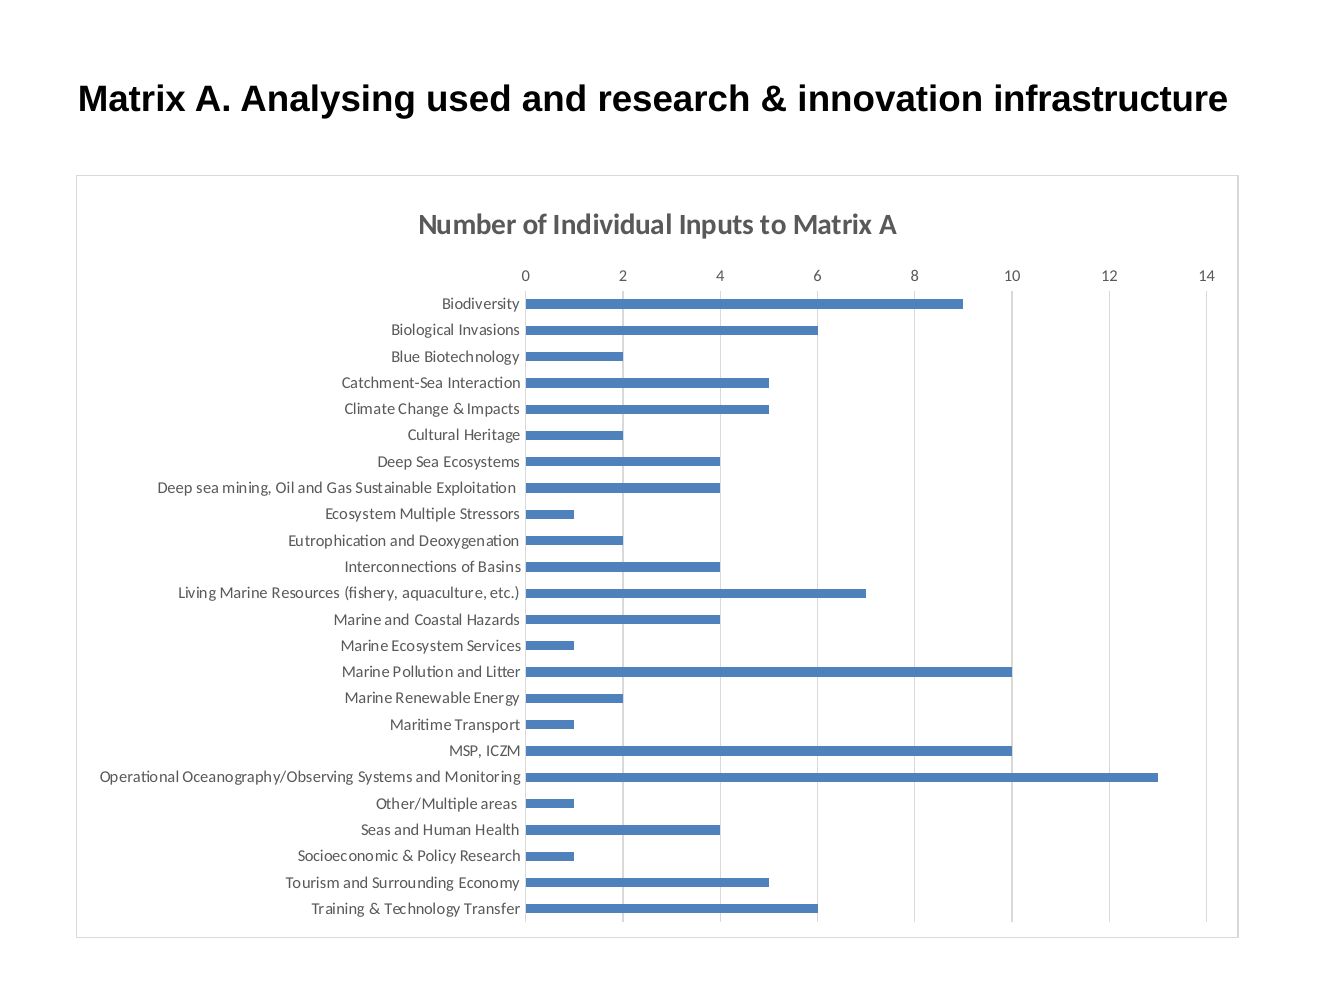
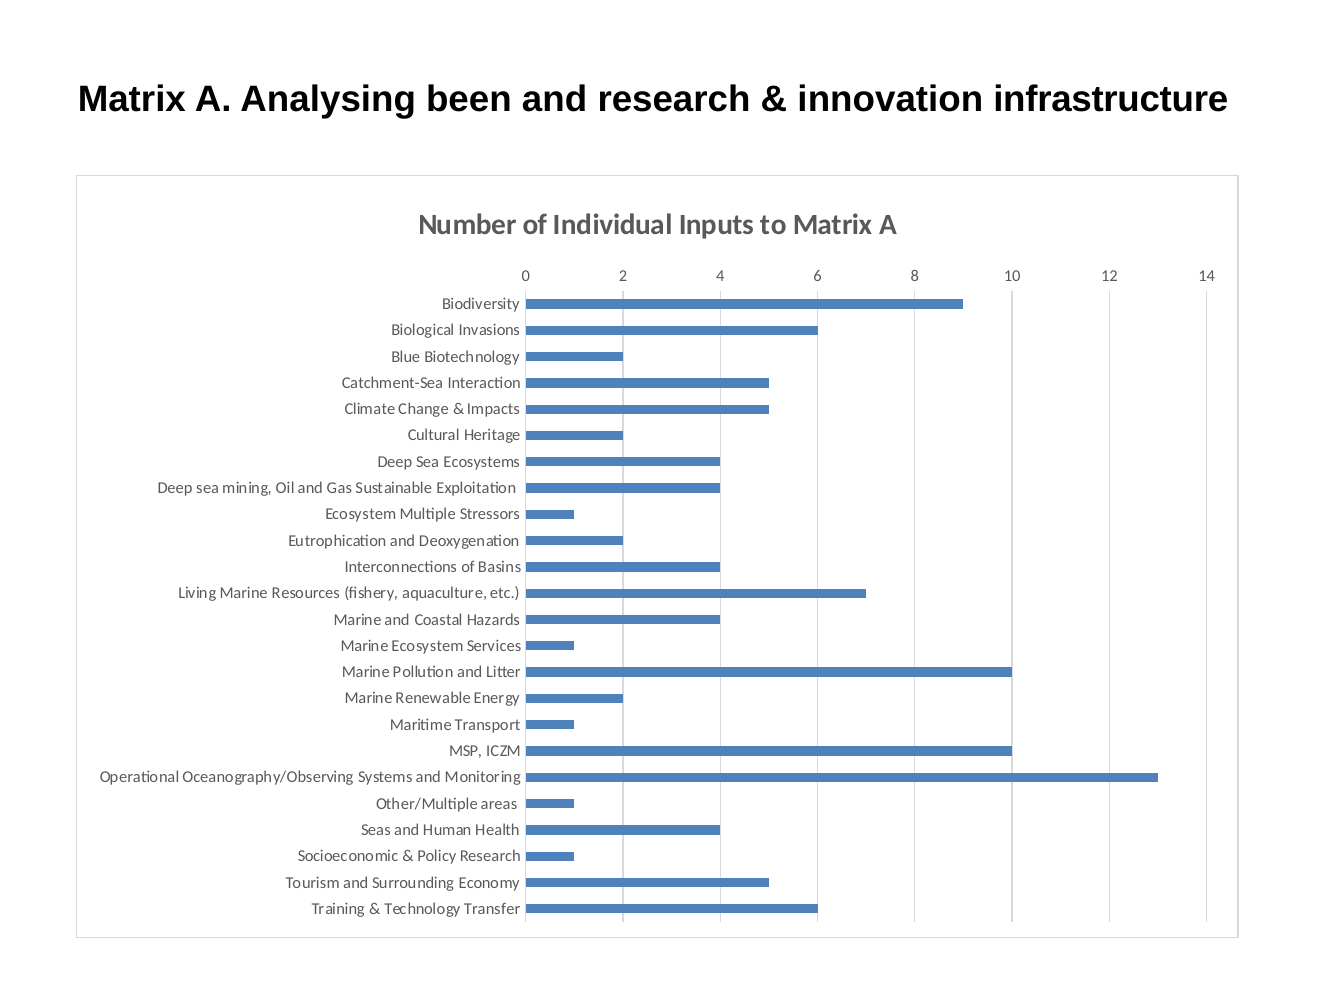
used: used -> been (469, 99)
